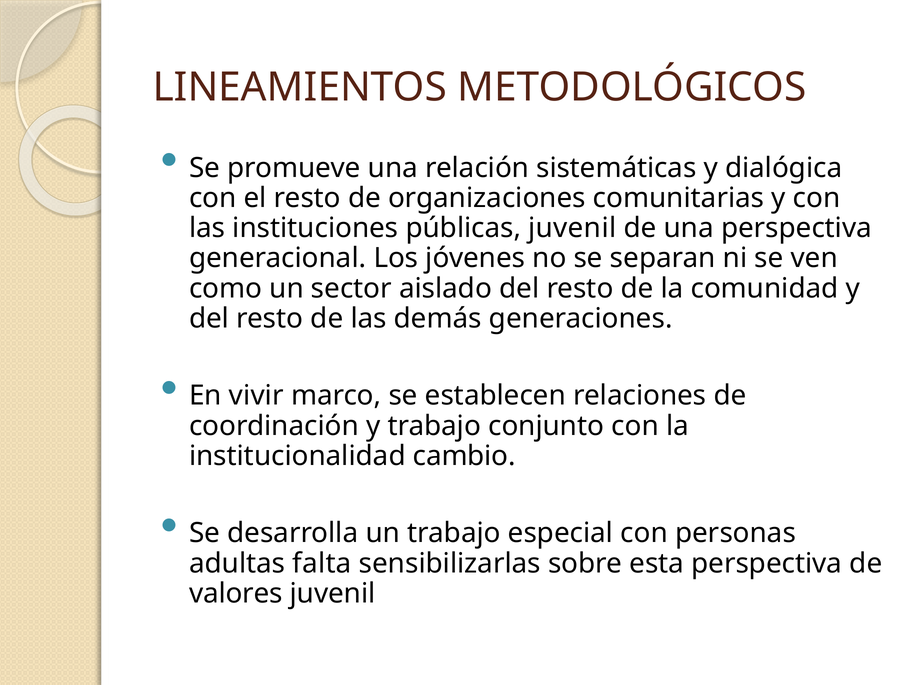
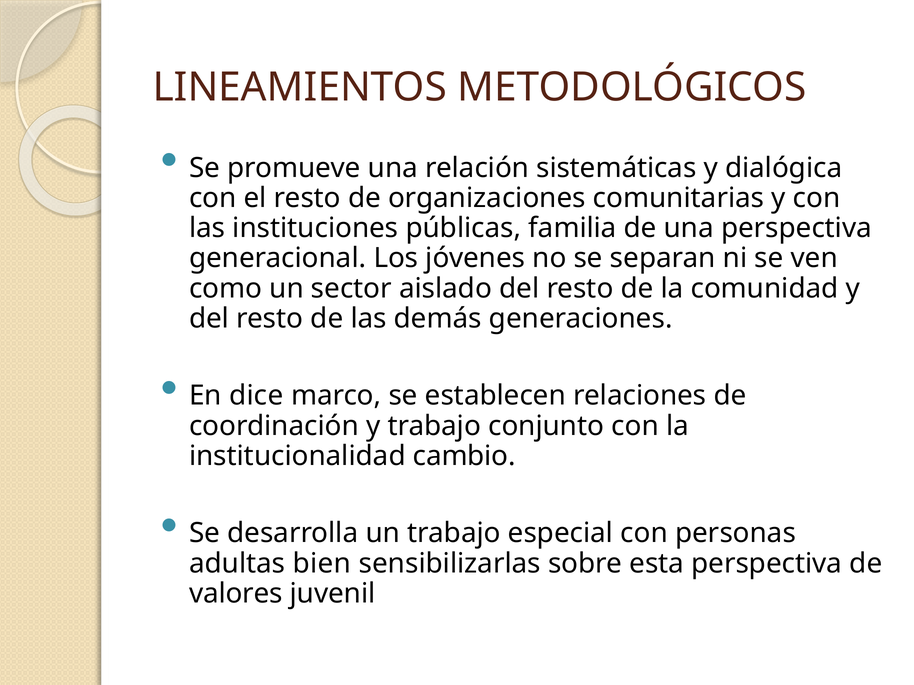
públicas juvenil: juvenil -> familia (573, 228)
vivir: vivir -> dice (256, 396)
falta: falta -> bien (322, 564)
